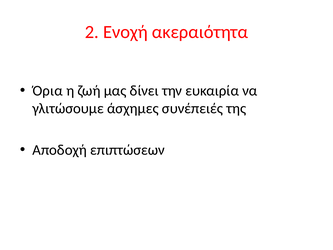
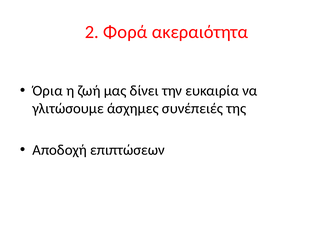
Ενοχή: Ενοχή -> Φορά (125, 32)
